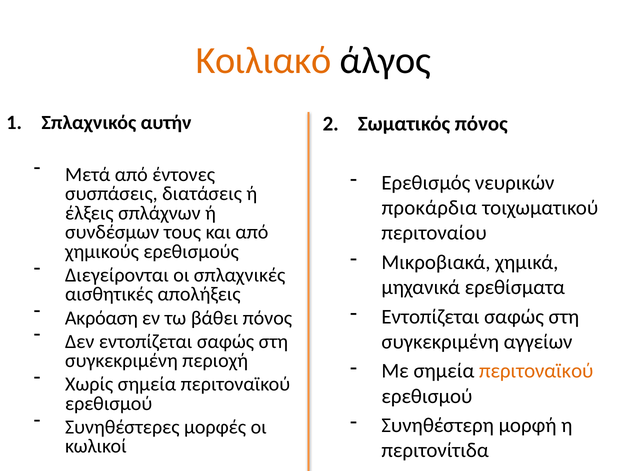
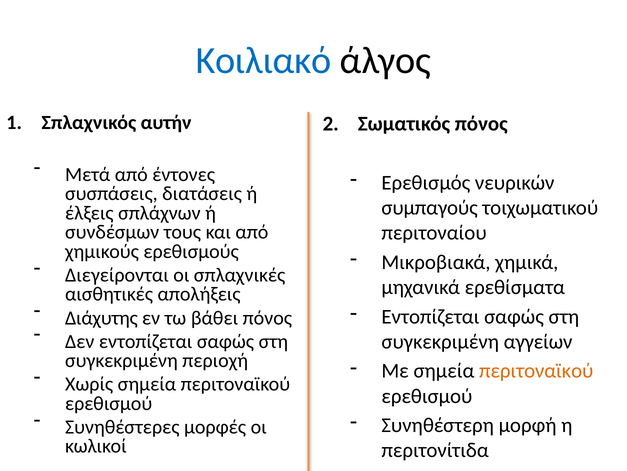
Κοιλιακό colour: orange -> blue (263, 61)
προκάρδια: προκάρδια -> συμπαγούς (430, 207)
Ακρόαση: Ακρόαση -> Διάχυτης (101, 317)
